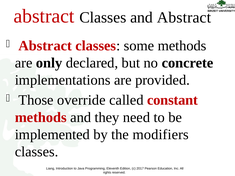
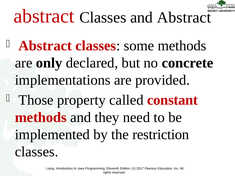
override: override -> property (81, 100)
modifiers: modifiers -> restriction (161, 135)
